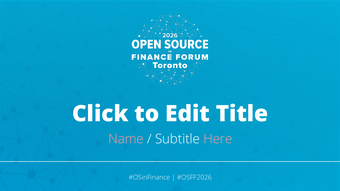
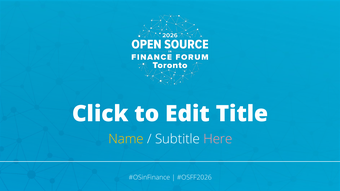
Name colour: pink -> yellow (126, 139)
